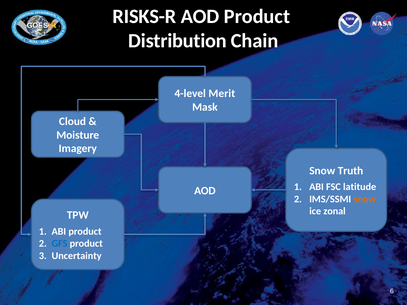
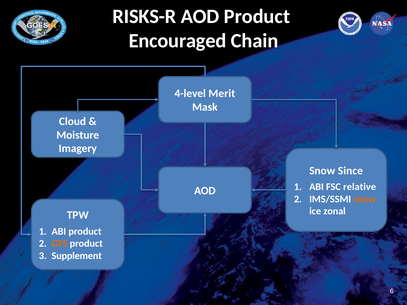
Distribution: Distribution -> Encouraged (178, 41)
Truth: Truth -> Since (350, 171)
latitude: latitude -> relative (360, 187)
GFS colour: blue -> orange (60, 244)
Uncertainty: Uncertainty -> Supplement (77, 256)
